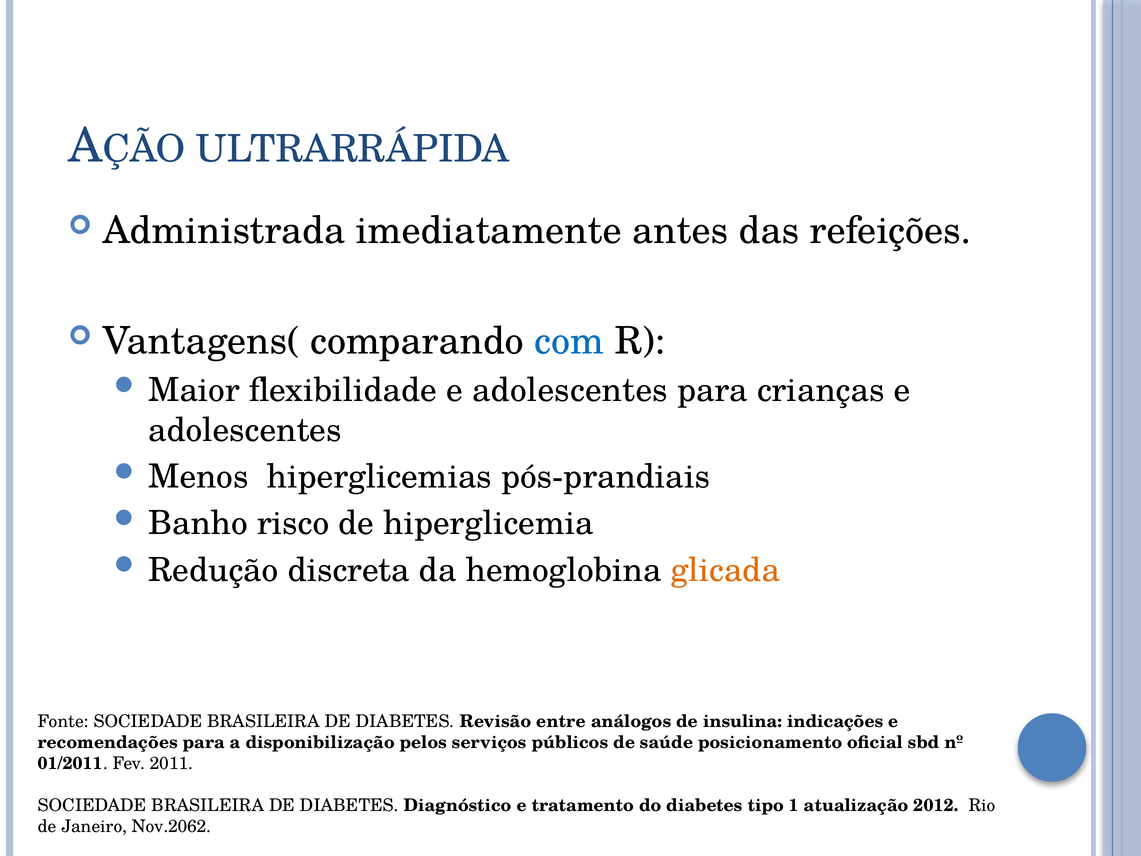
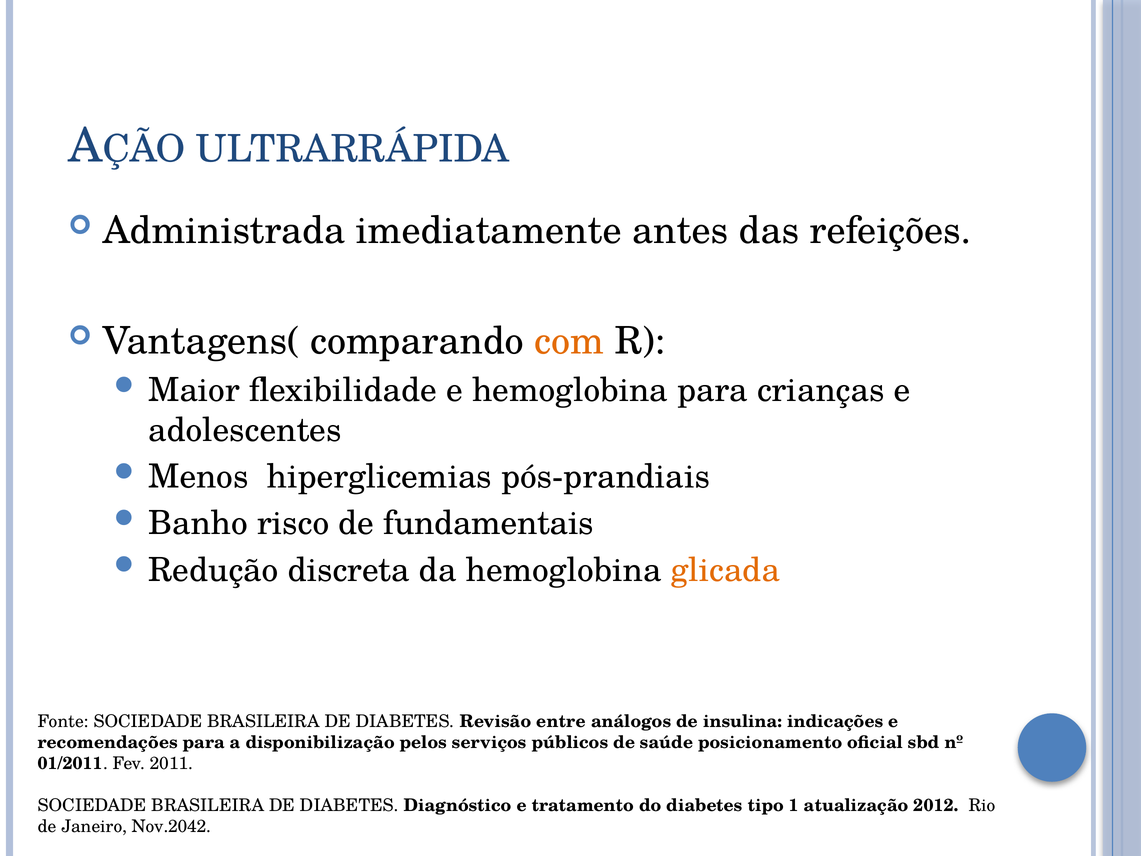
com colour: blue -> orange (569, 341)
flexibilidade e adolescentes: adolescentes -> hemoglobina (570, 390)
hiperglicemia: hiperglicemia -> fundamentais (489, 523)
Nov.2062: Nov.2062 -> Nov.2042 (171, 826)
